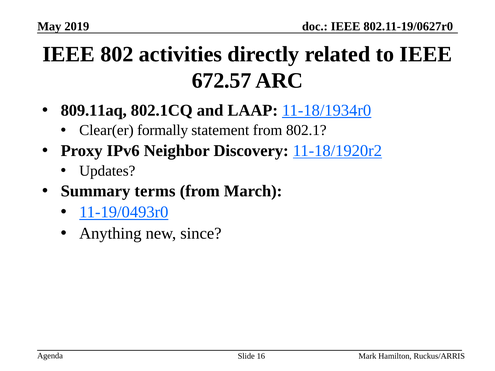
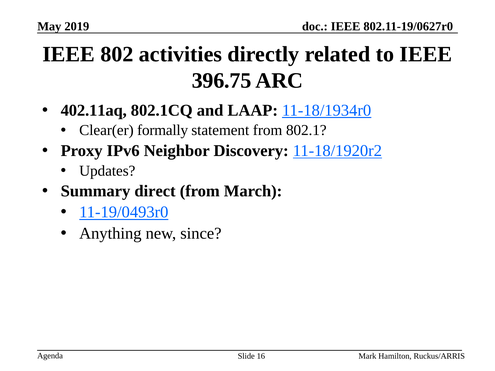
672.57: 672.57 -> 396.75 (222, 81)
809.11aq: 809.11aq -> 402.11aq (94, 110)
terms: terms -> direct (155, 191)
